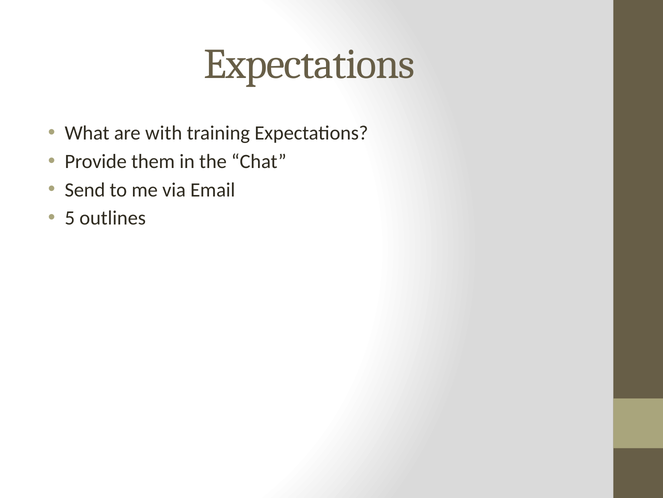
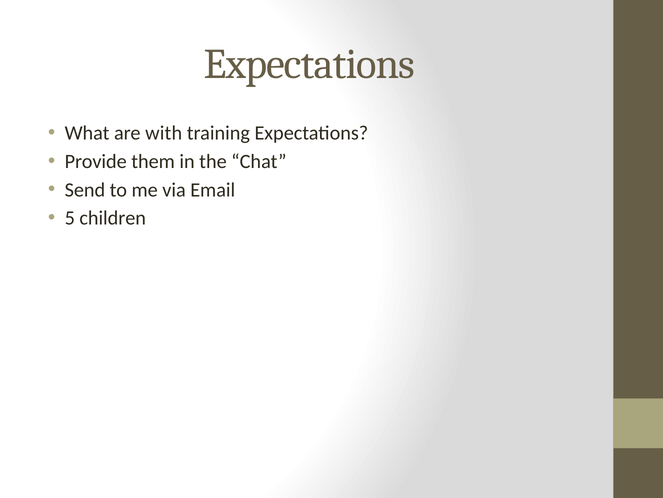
outlines: outlines -> children (113, 218)
